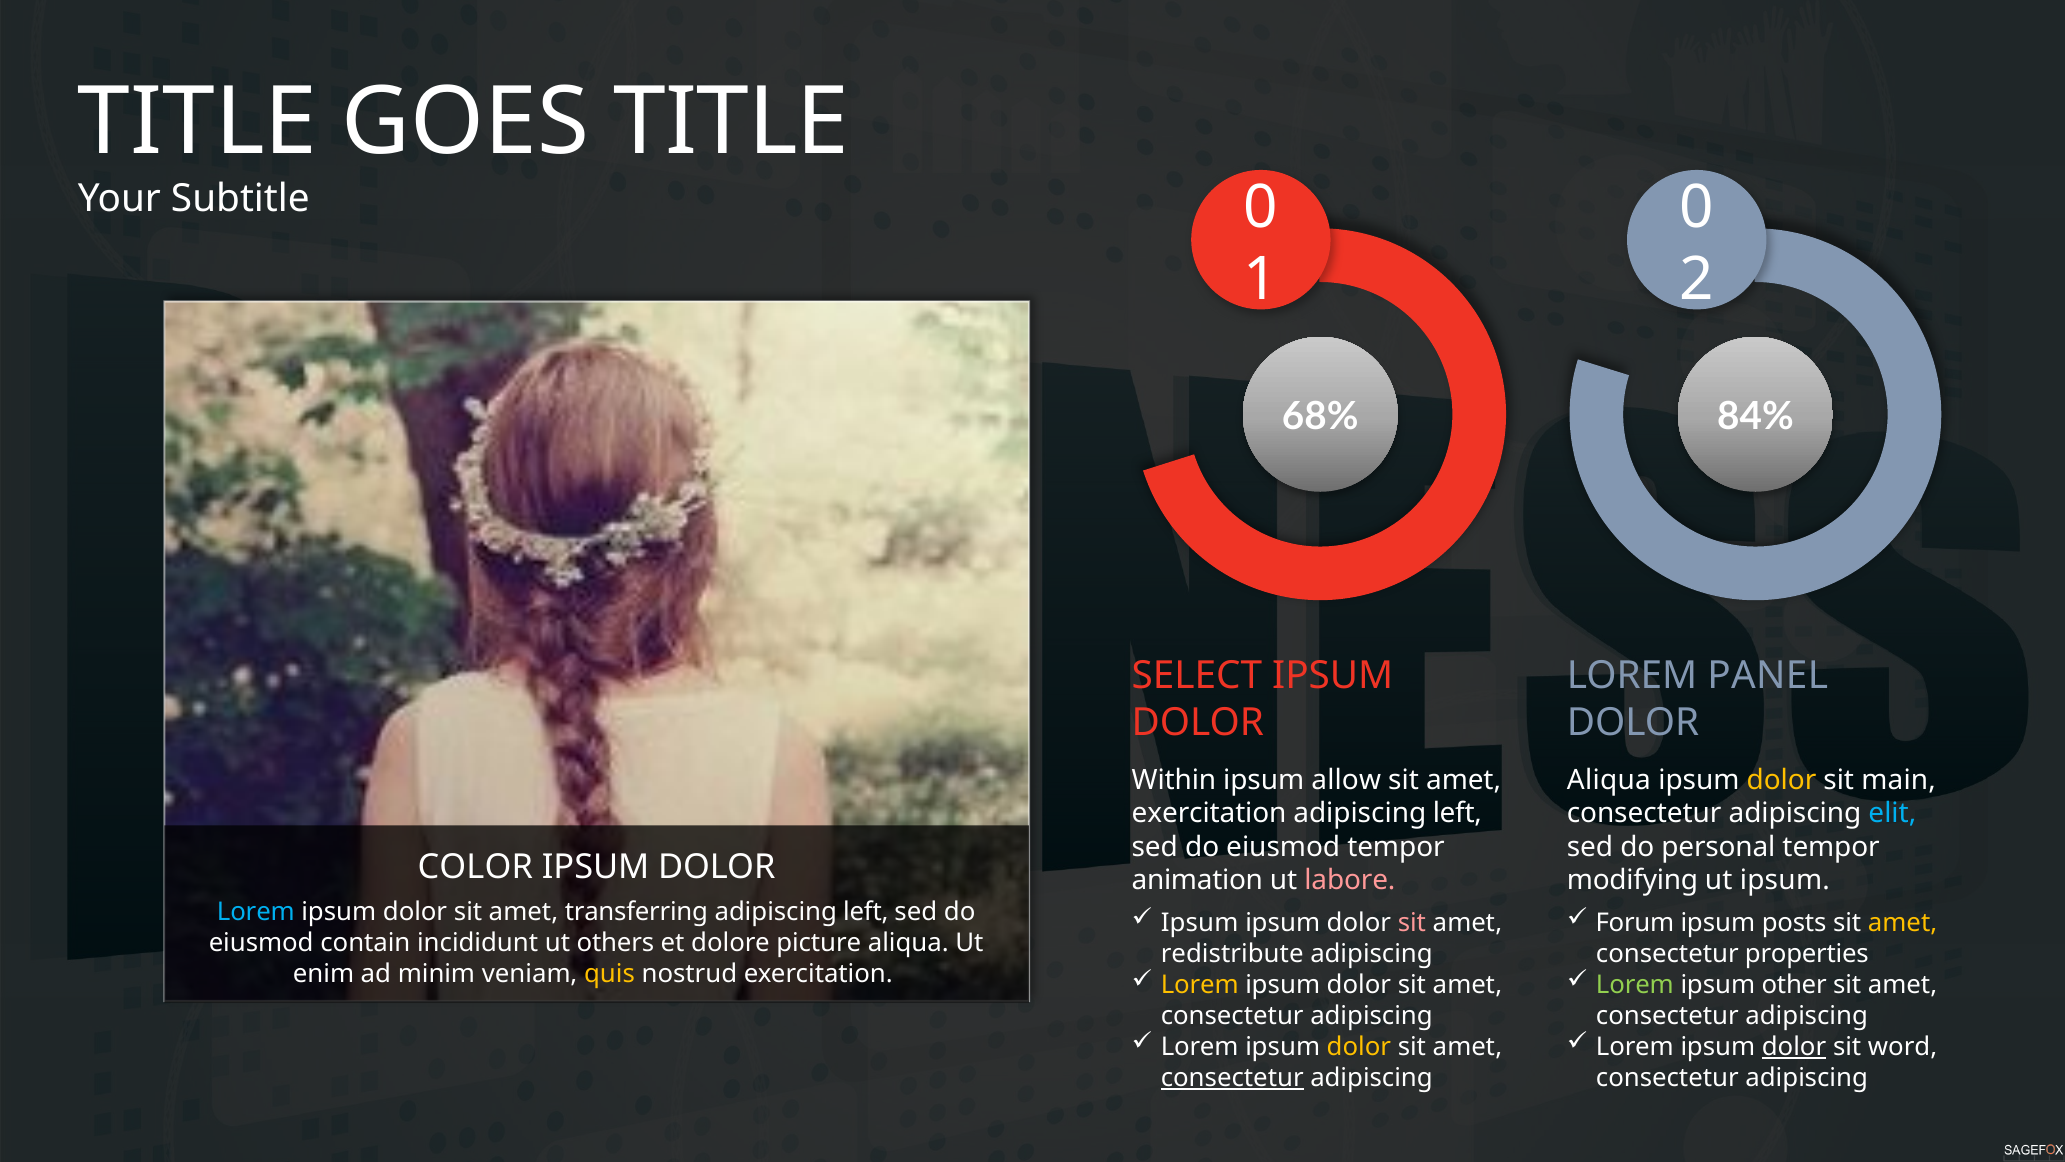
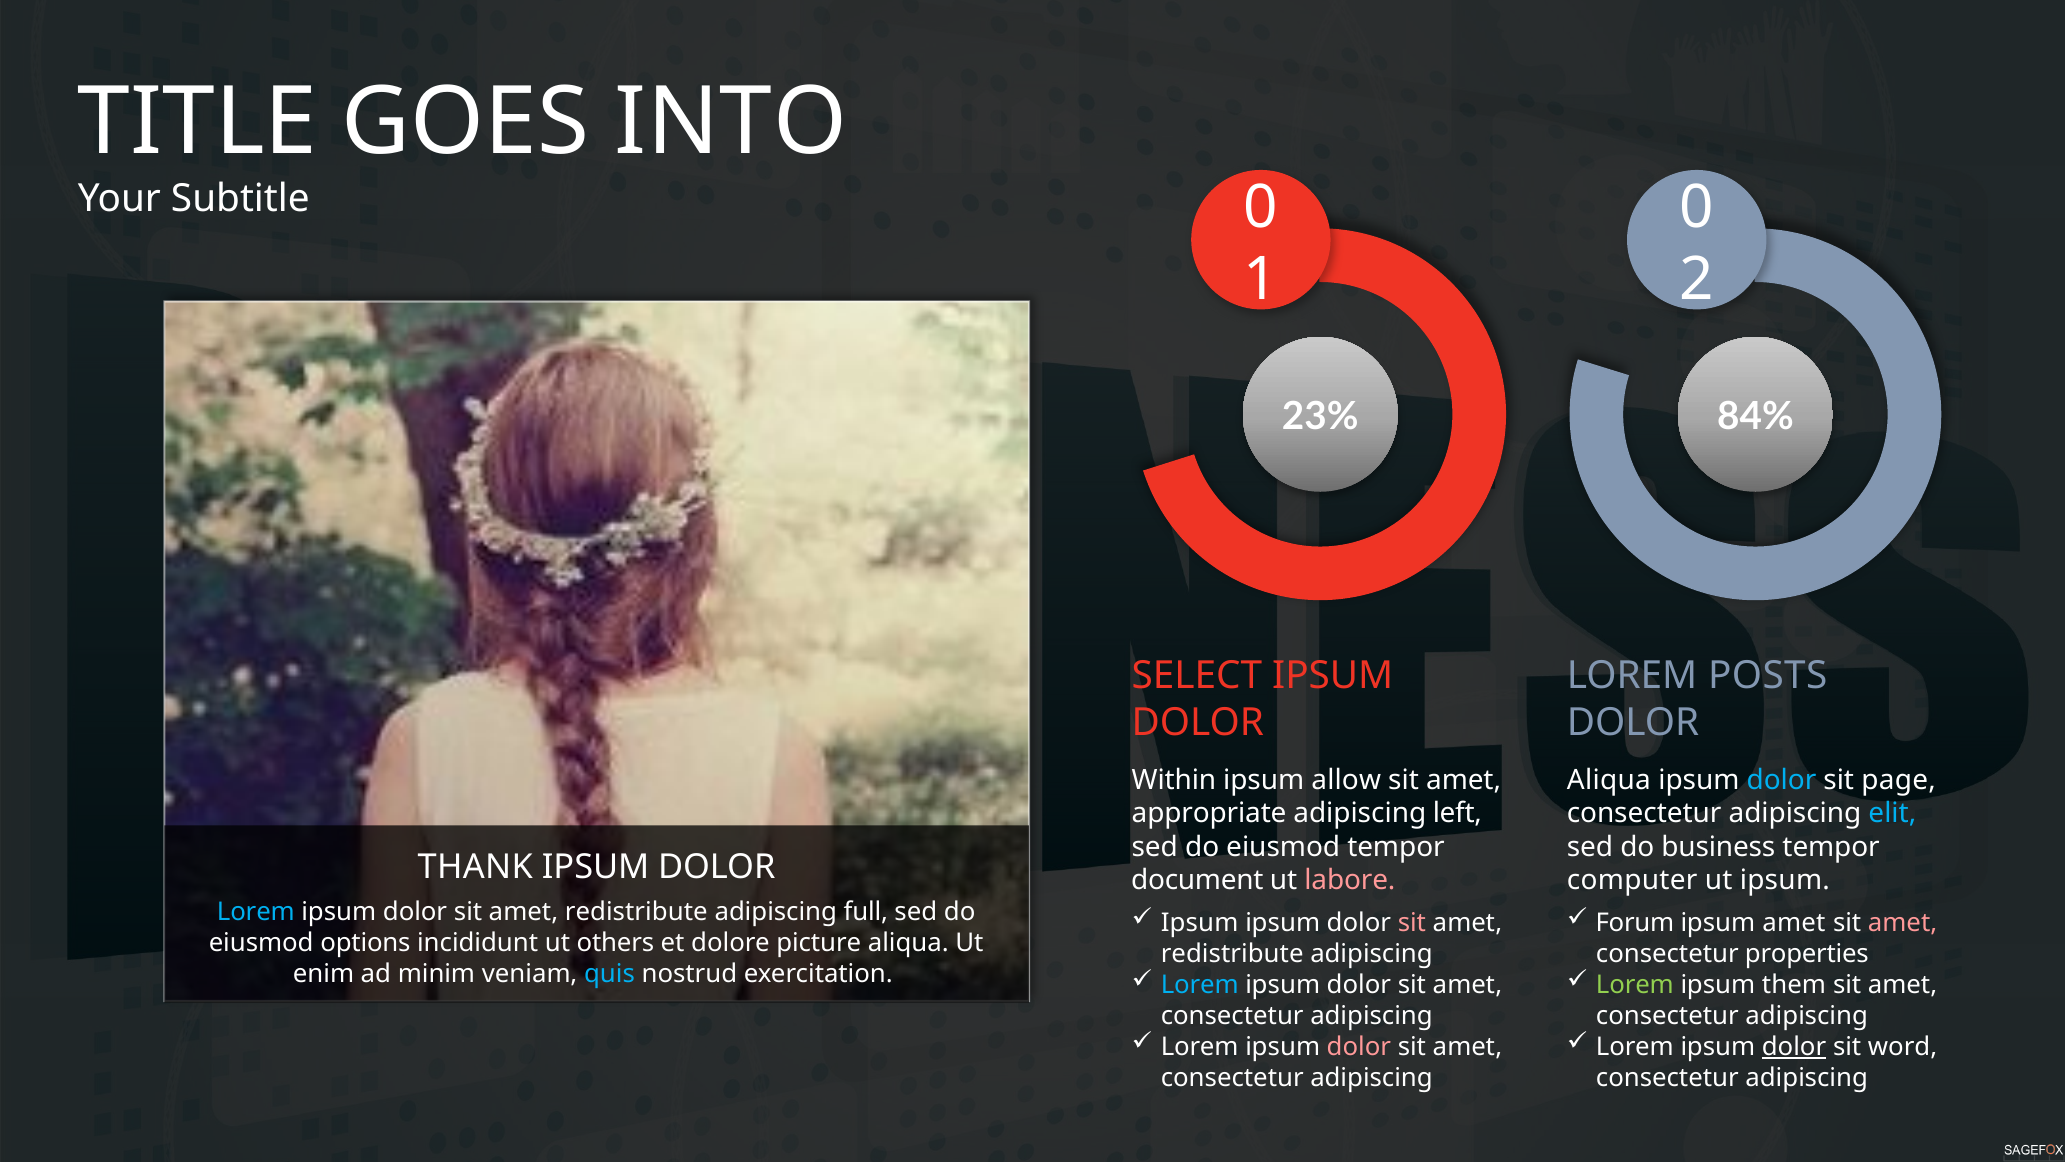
GOES TITLE: TITLE -> INTO (731, 123)
68%: 68% -> 23% (1320, 417)
PANEL: PANEL -> POSTS (1768, 676)
dolor colour: yellow -> light blue (1781, 779)
main: main -> page (1899, 779)
exercitation: exercitation -> appropriate (1209, 813)
personal: personal -> business (1718, 847)
COLOR: COLOR -> THANK (475, 867)
animation: animation -> document (1197, 880)
modifying: modifying -> computer (1632, 880)
transferring: transferring -> redistribute (636, 911)
left: left -> full (866, 911)
ipsum posts: posts -> amet (1794, 923)
amet colour: yellow -> pink (1903, 923)
contain: contain -> options (365, 942)
quis colour: yellow -> light blue (610, 973)
Lorem colour: yellow -> light blue (1200, 985)
other: other -> them (1794, 985)
dolor colour: yellow -> pink (1359, 1047)
consectetur underline: present -> none (1232, 1078)
